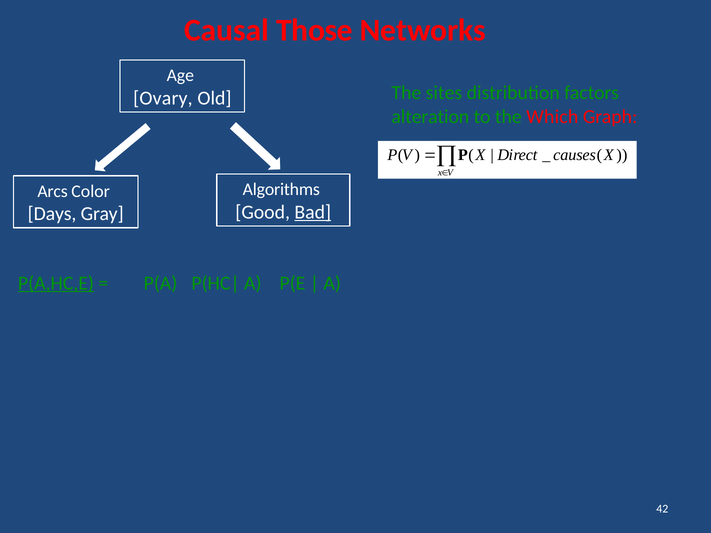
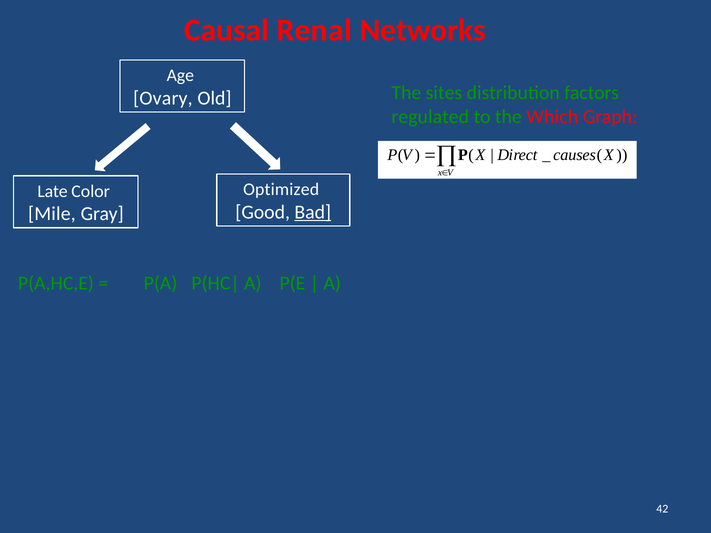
Those: Those -> Renal (314, 30)
alteration: alteration -> regulated (430, 117)
Algorithms: Algorithms -> Optimized (281, 190)
Arcs: Arcs -> Late (53, 191)
Days: Days -> Mile (52, 214)
P(A,HC,E underline: present -> none (56, 283)
